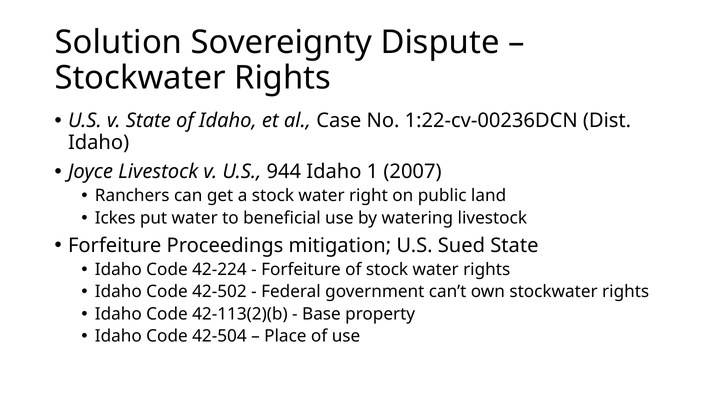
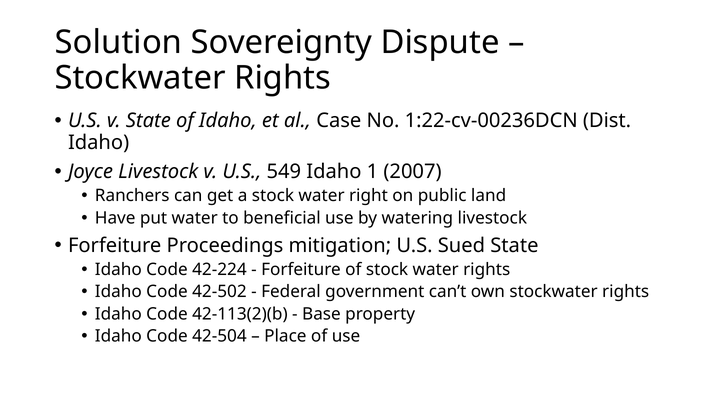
944: 944 -> 549 (284, 172)
Ickes: Ickes -> Have (115, 218)
